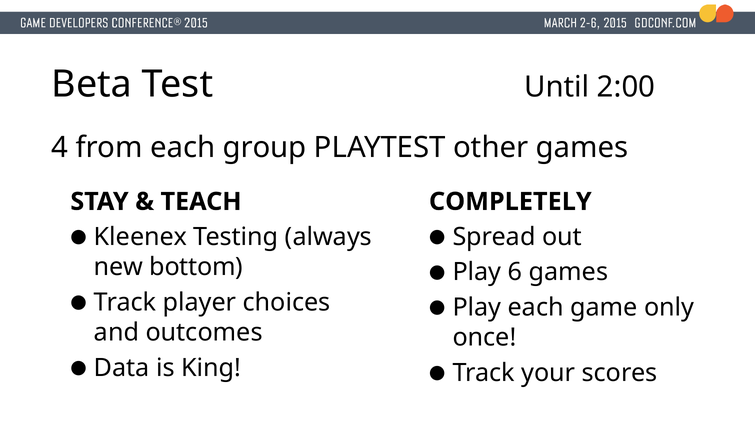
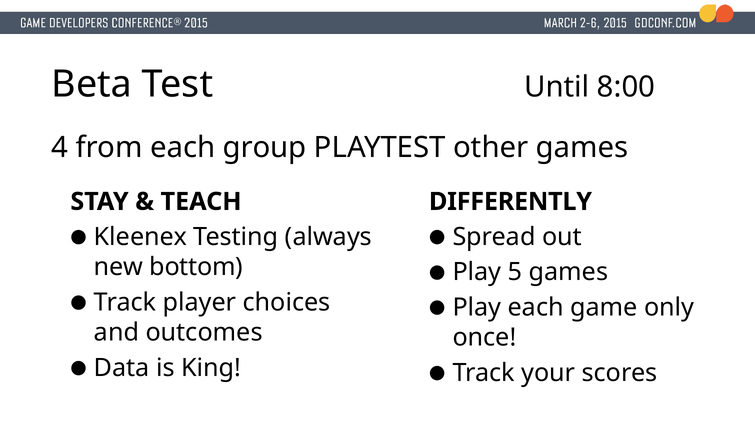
2:00: 2:00 -> 8:00 (626, 87)
COMPLETELY: COMPLETELY -> DIFFERENTLY (510, 201)
6: 6 -> 5 (515, 272)
